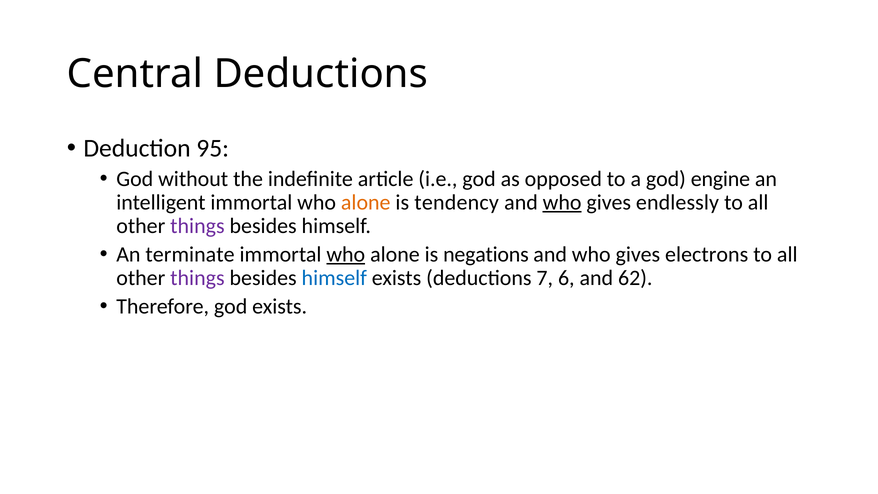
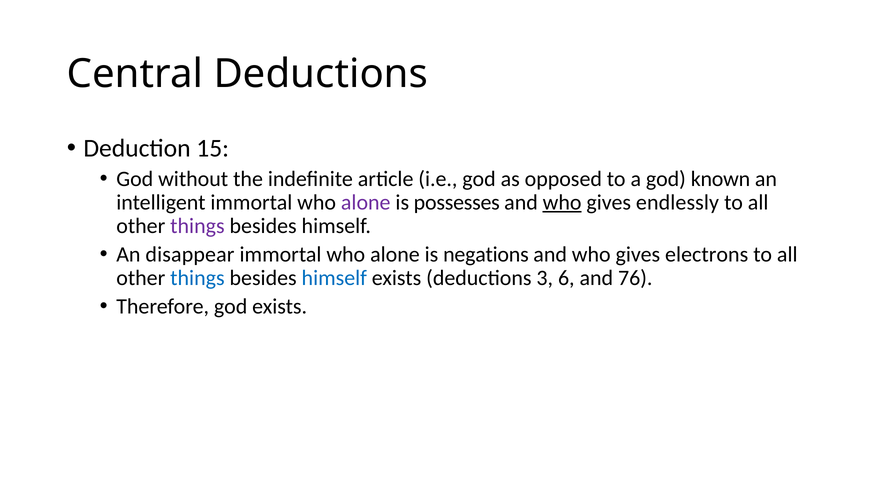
95: 95 -> 15 (213, 148)
engine: engine -> known (720, 179)
alone colour: orange -> purple (366, 202)
tendency: tendency -> possesses (457, 202)
terminate: terminate -> disappear (190, 254)
who underline: present -> none (346, 254)
things colour: purple -> blue (197, 278)
7: 7 -> 3 (545, 278)
62: 62 -> 76 (635, 278)
